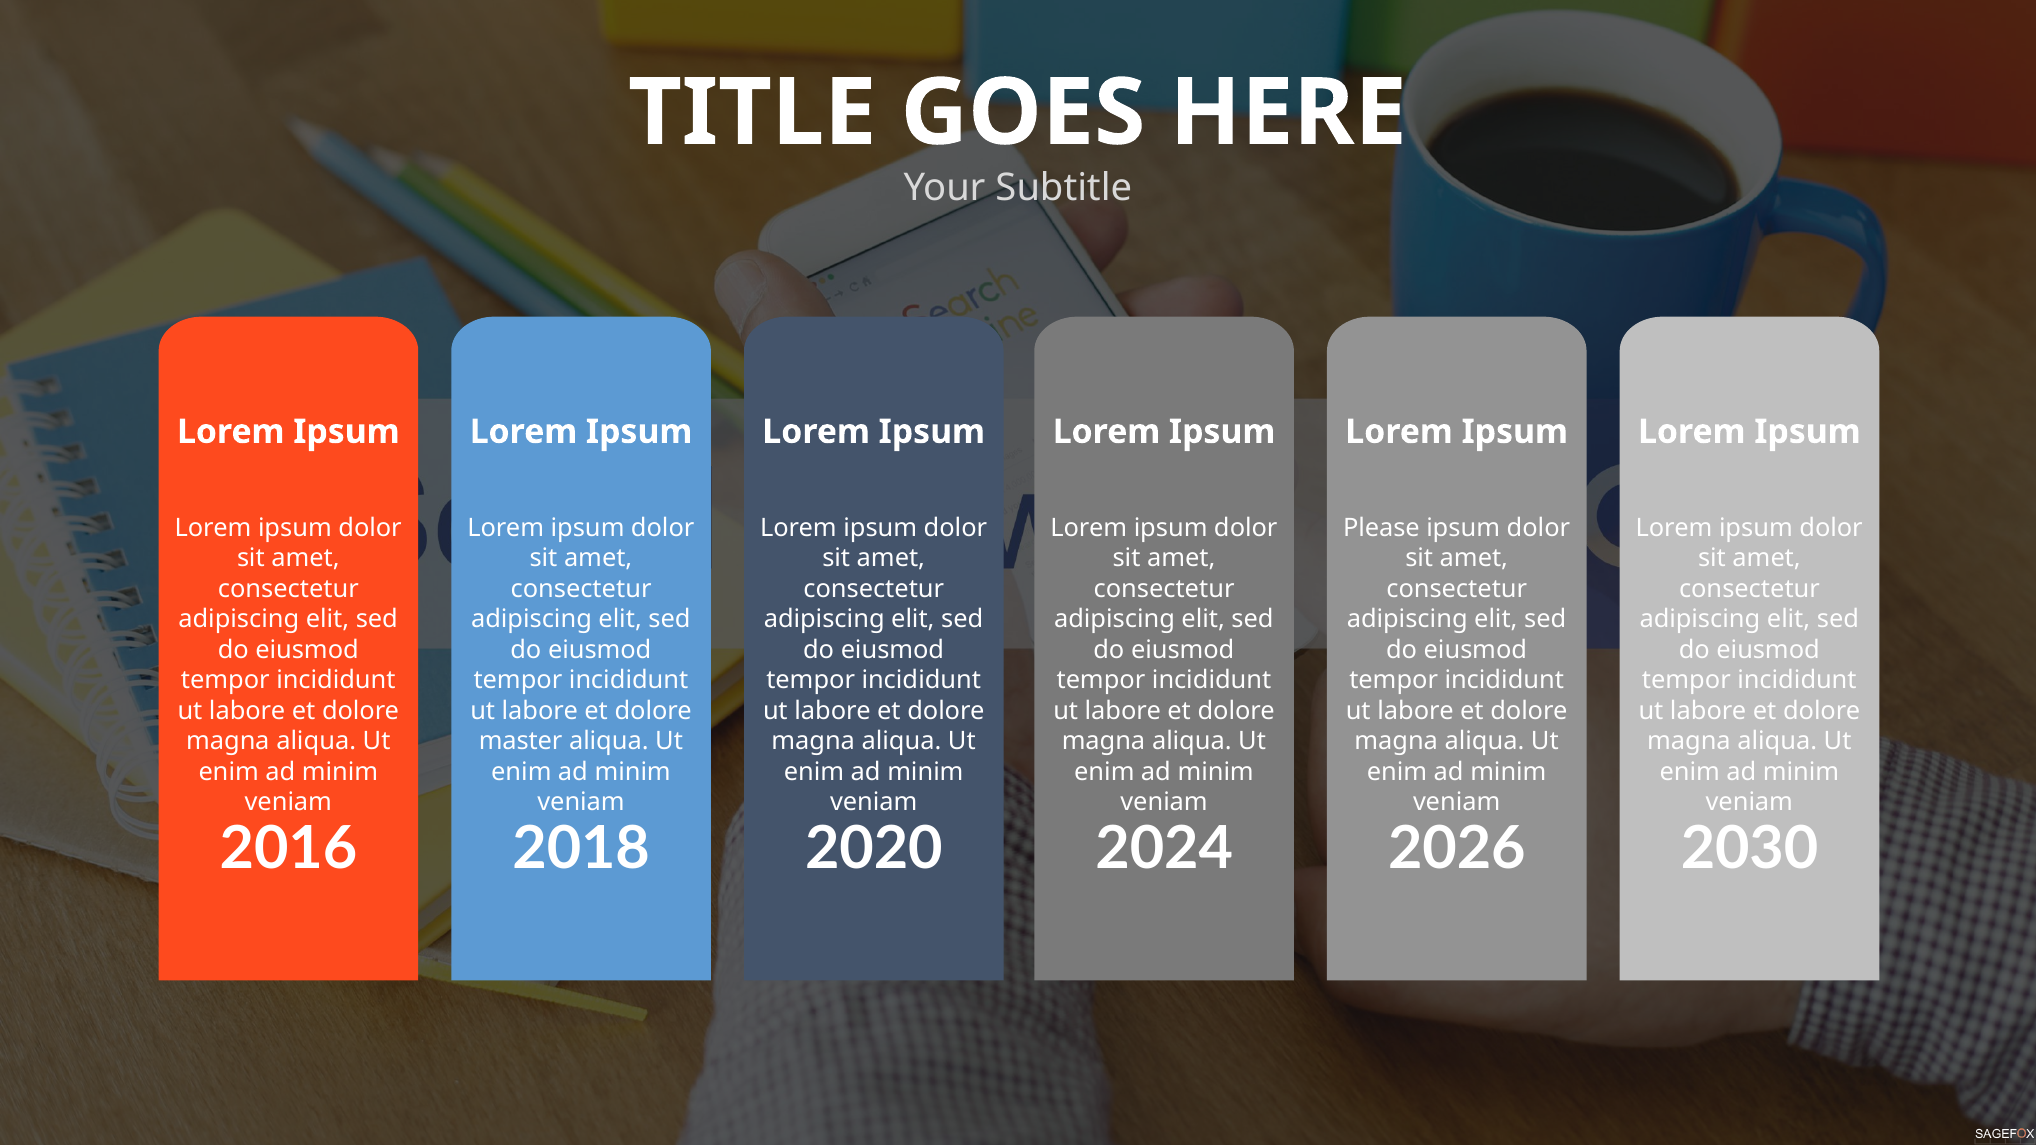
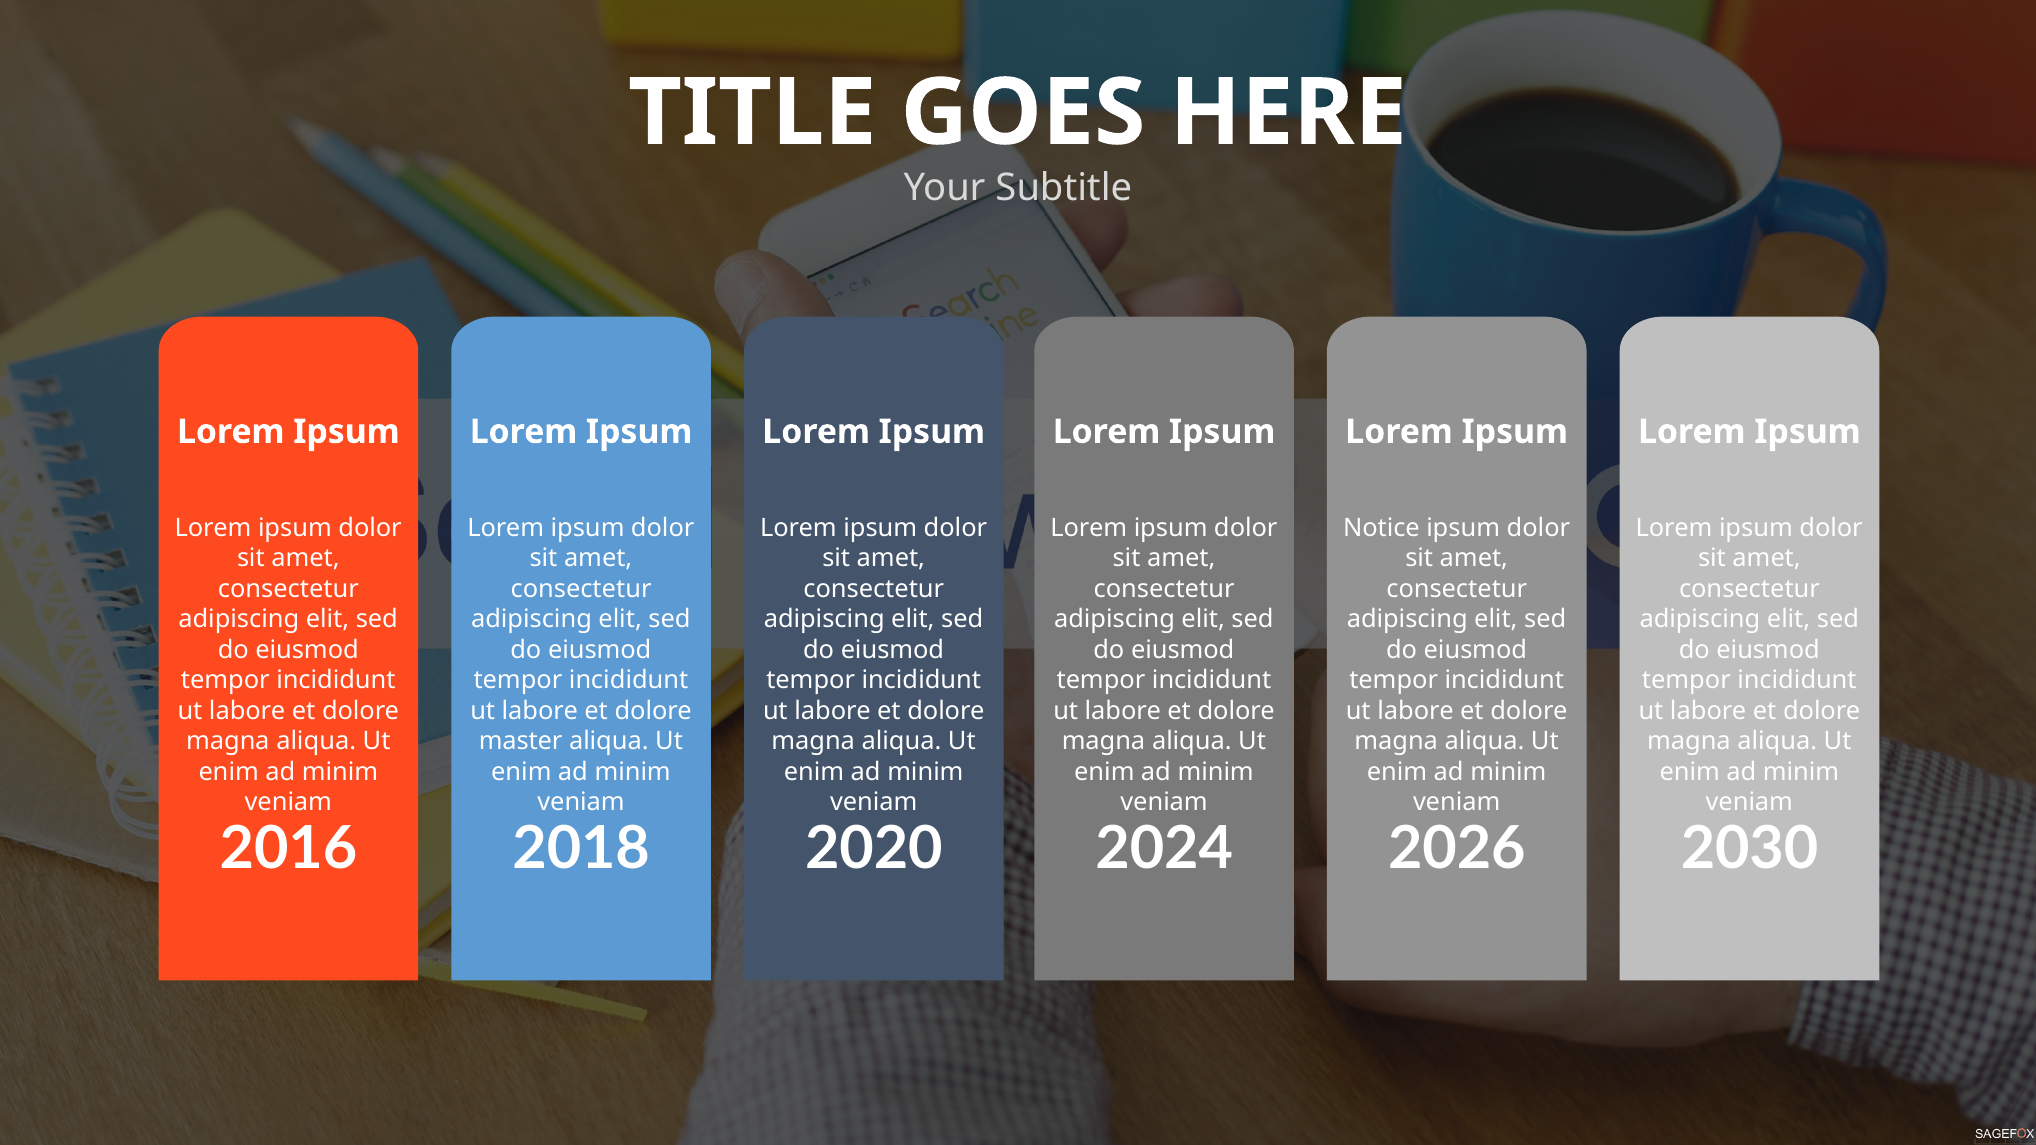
Please: Please -> Notice (1381, 528)
